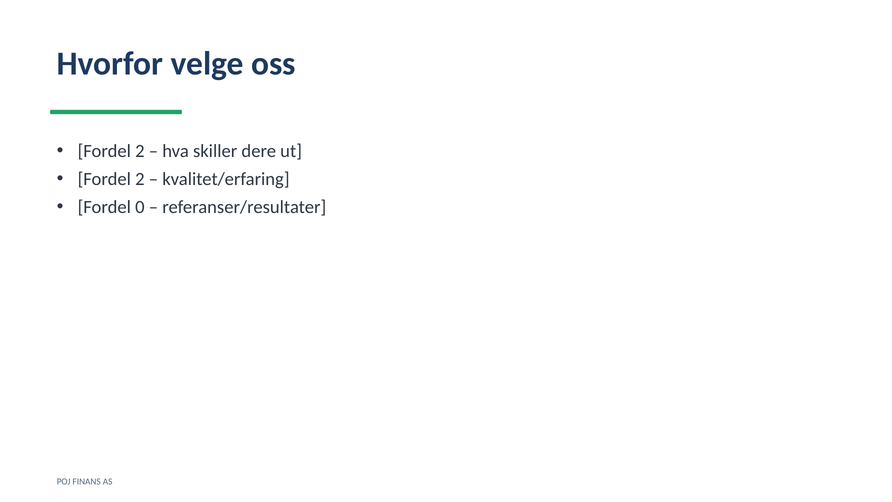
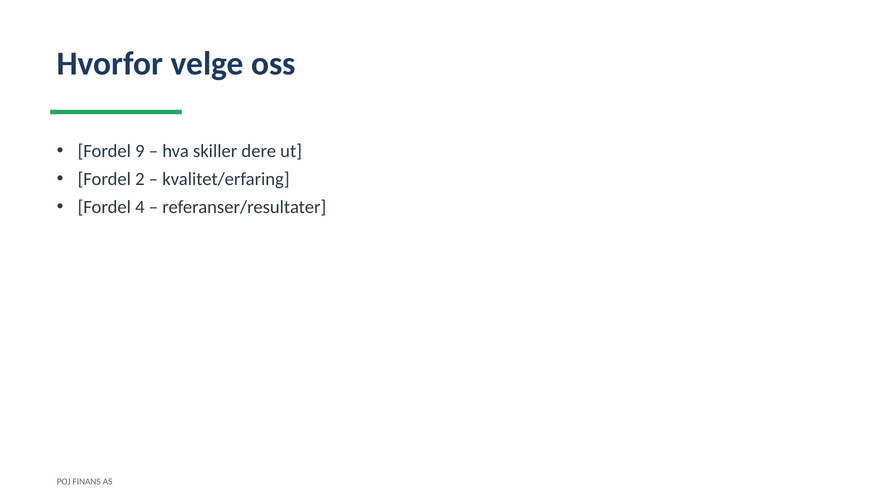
2: 2 -> 9 (140, 151)
0: 0 -> 4 (140, 207)
